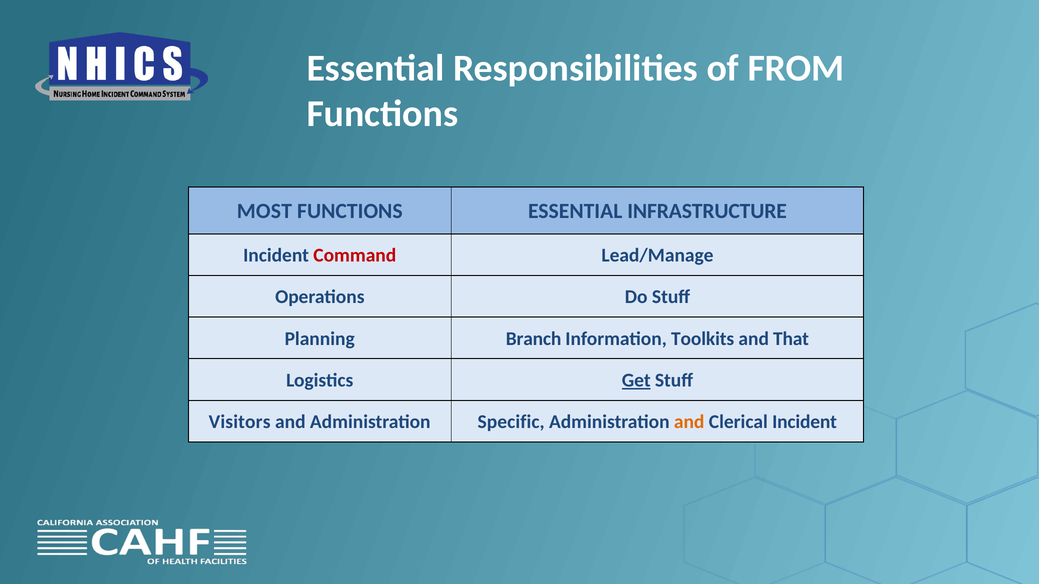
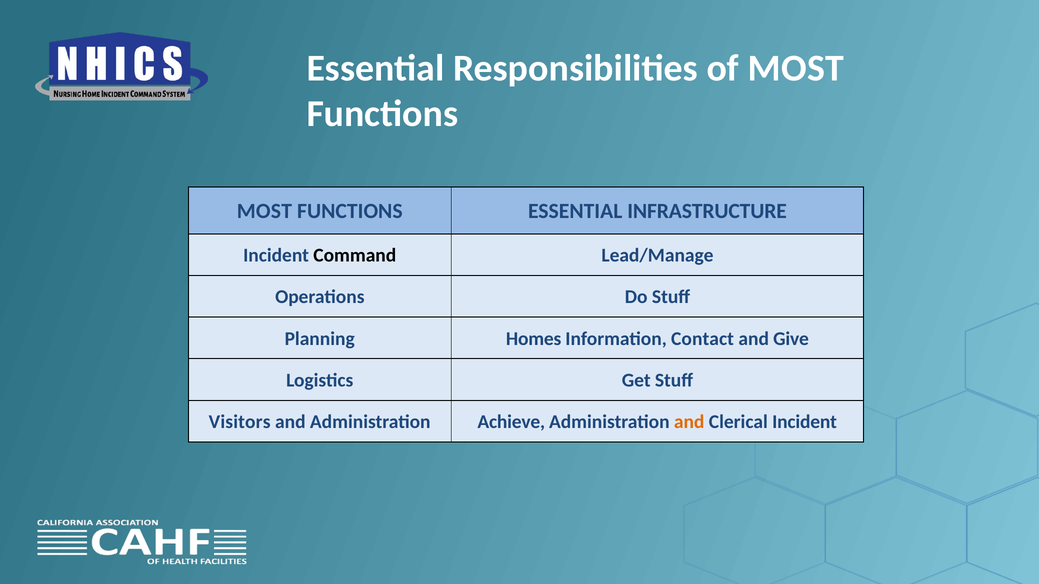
of FROM: FROM -> MOST (796, 68)
Command colour: red -> black (355, 256)
Branch: Branch -> Homes (534, 339)
Toolkits: Toolkits -> Contact (703, 339)
That: That -> Give (791, 339)
Get underline: present -> none (636, 381)
Specific: Specific -> Achieve (511, 422)
